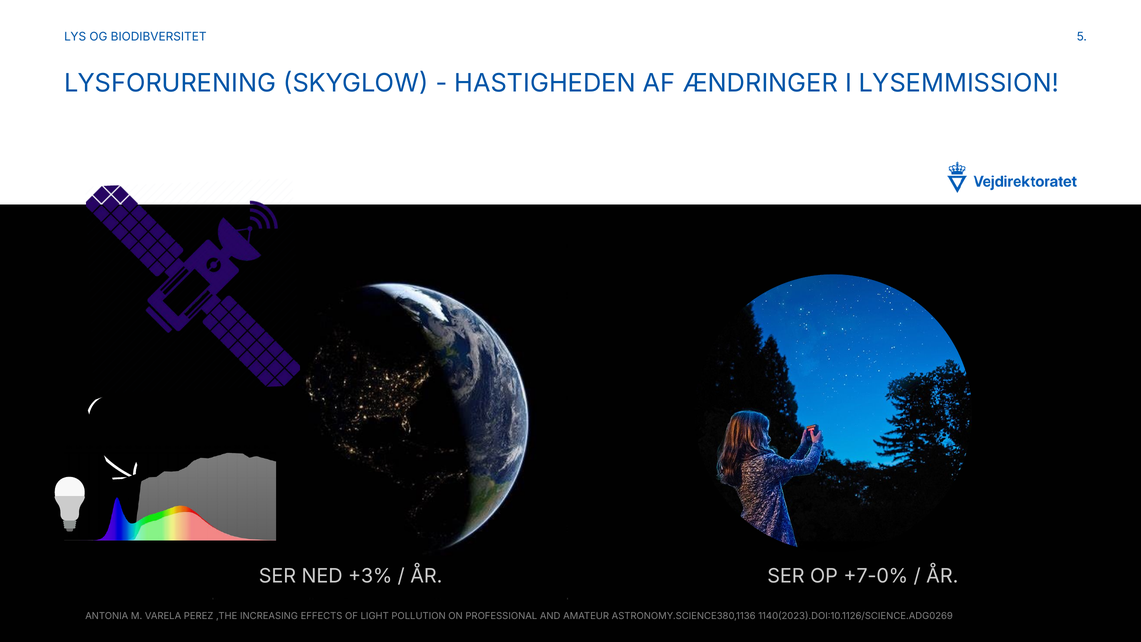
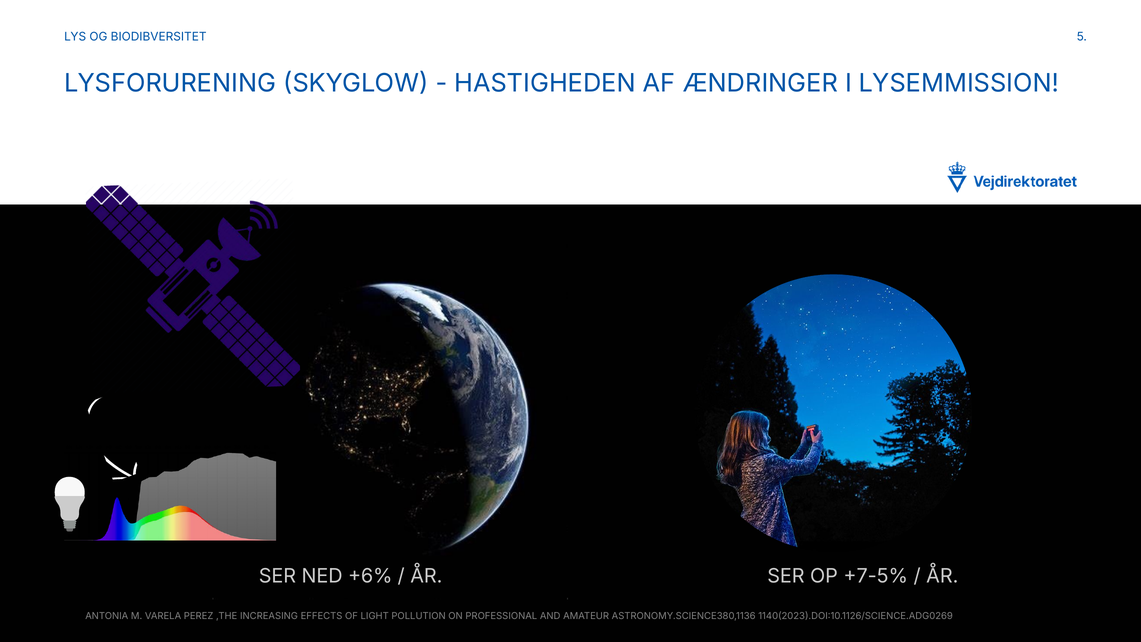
+3%: +3% -> +6% (370, 576)
+7-0%: +7-0% -> +7-5% (876, 576)
